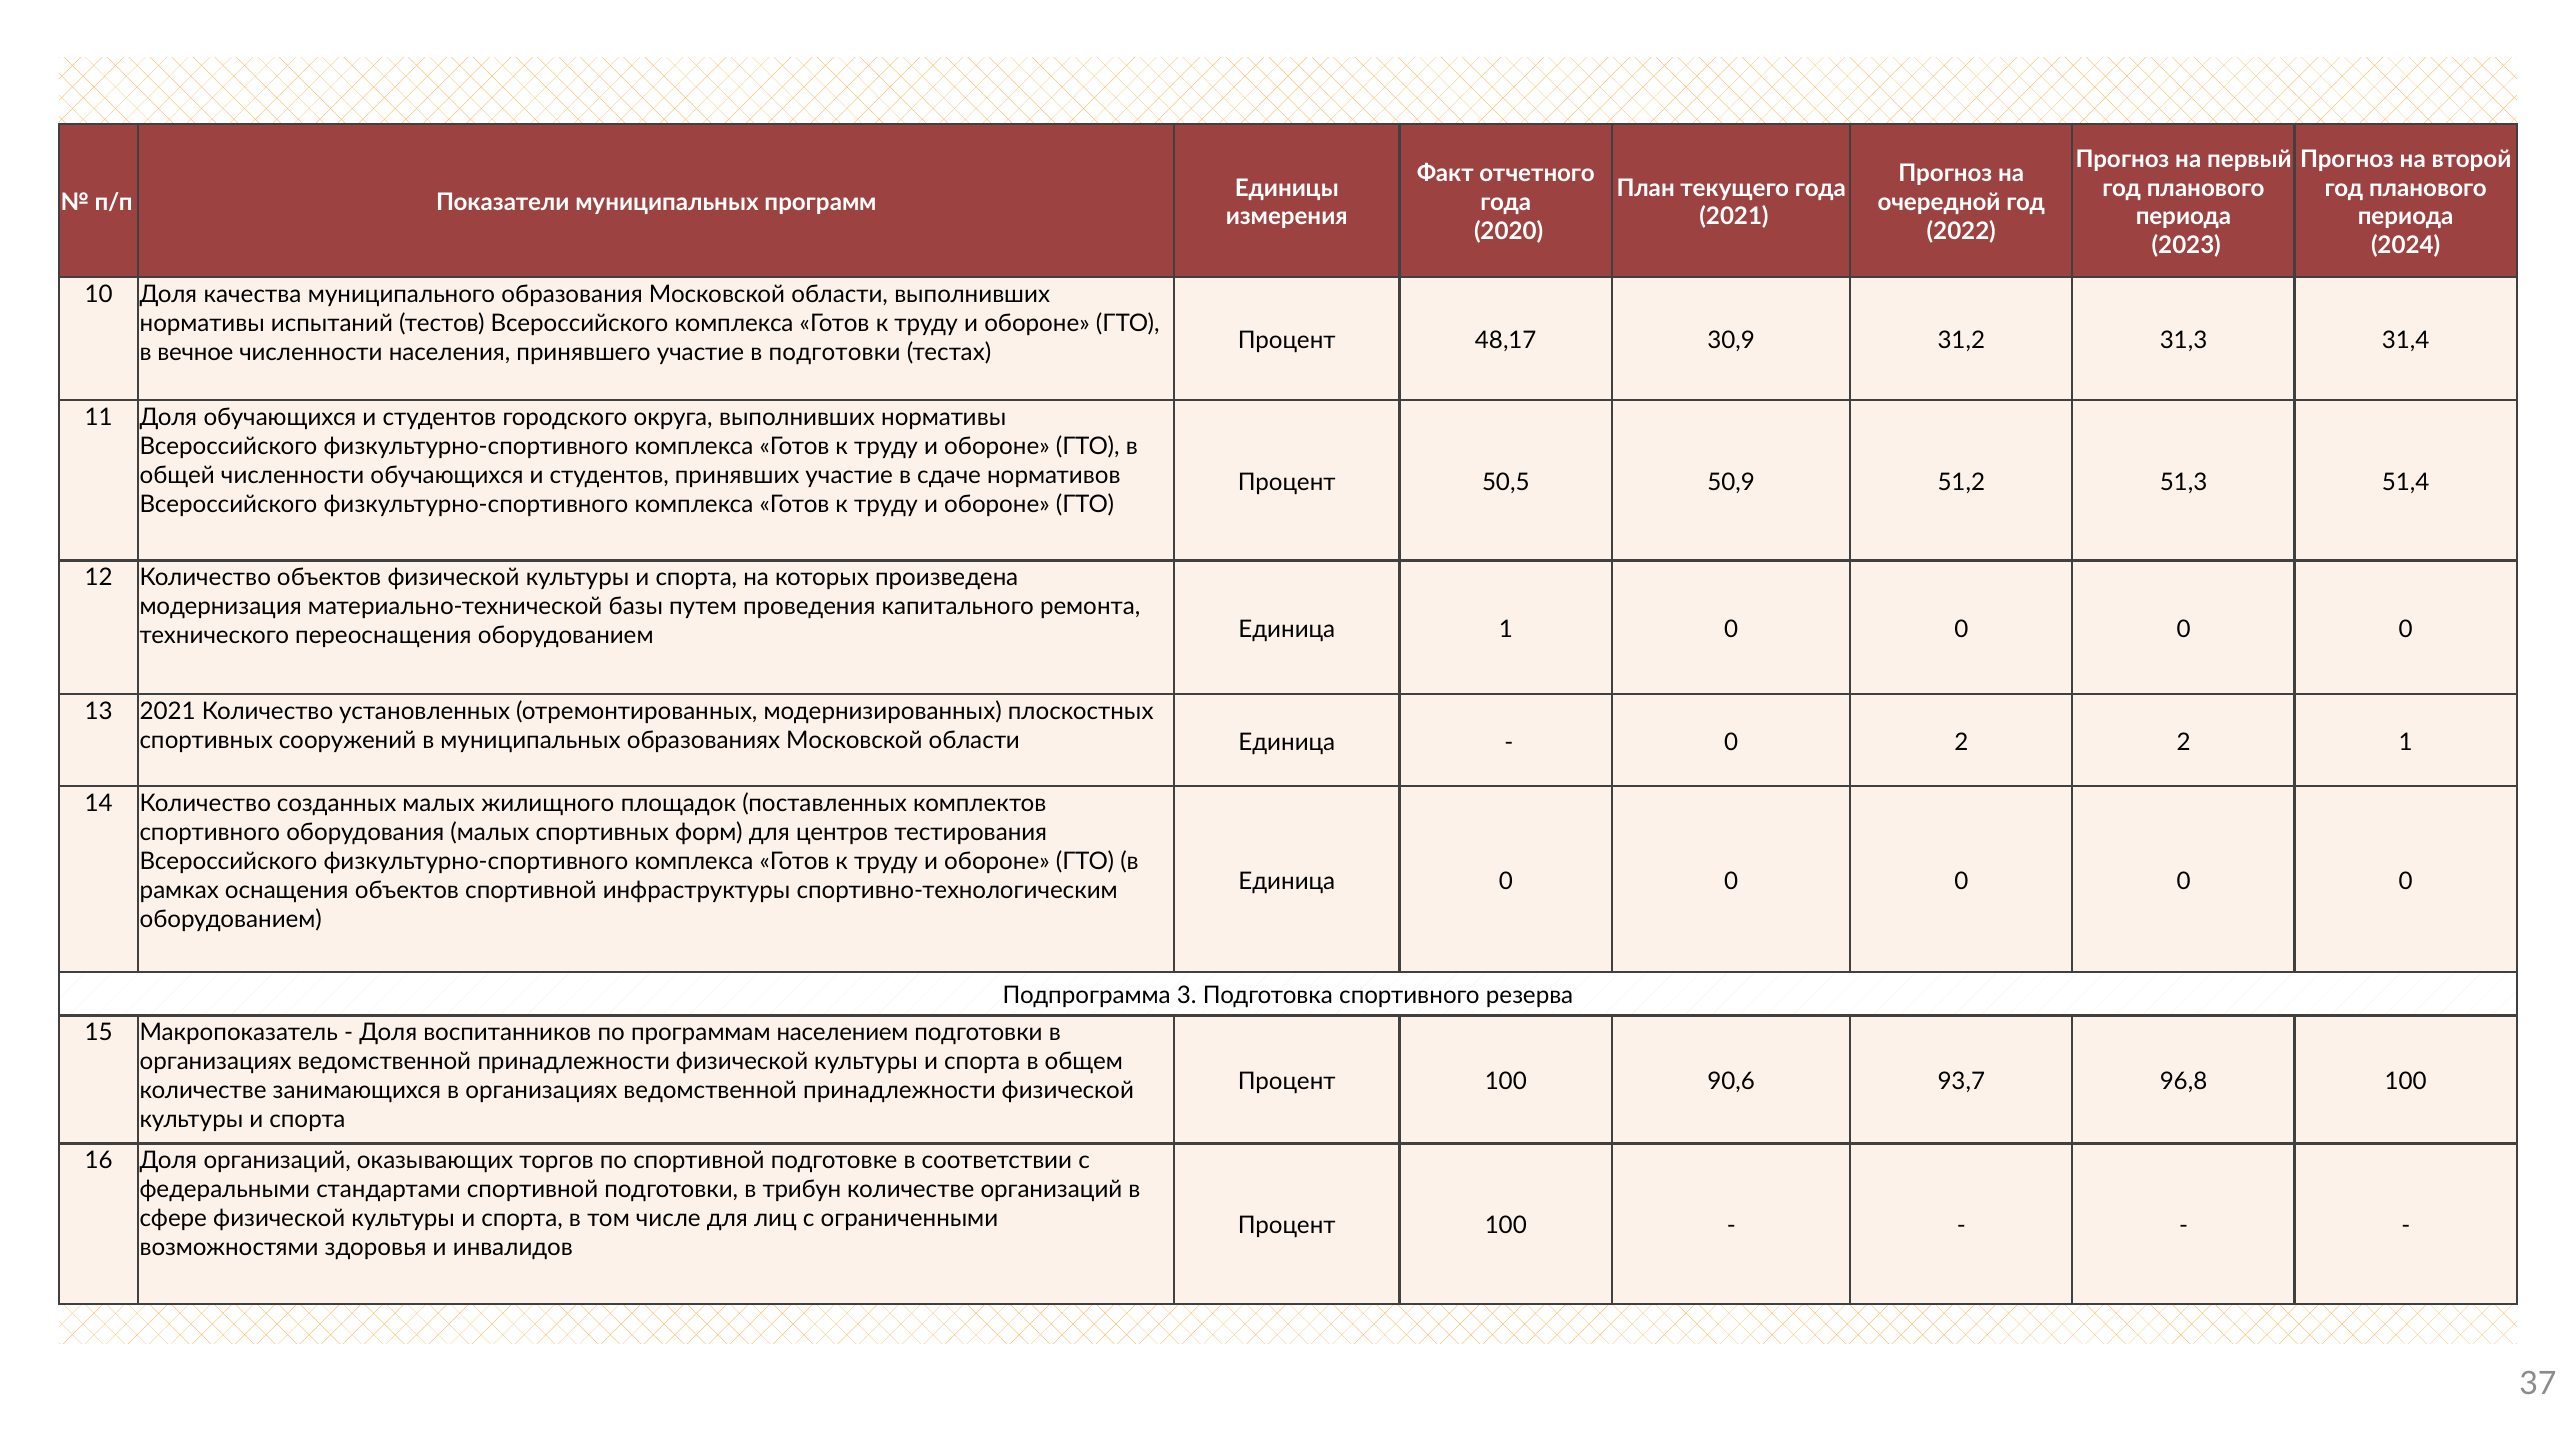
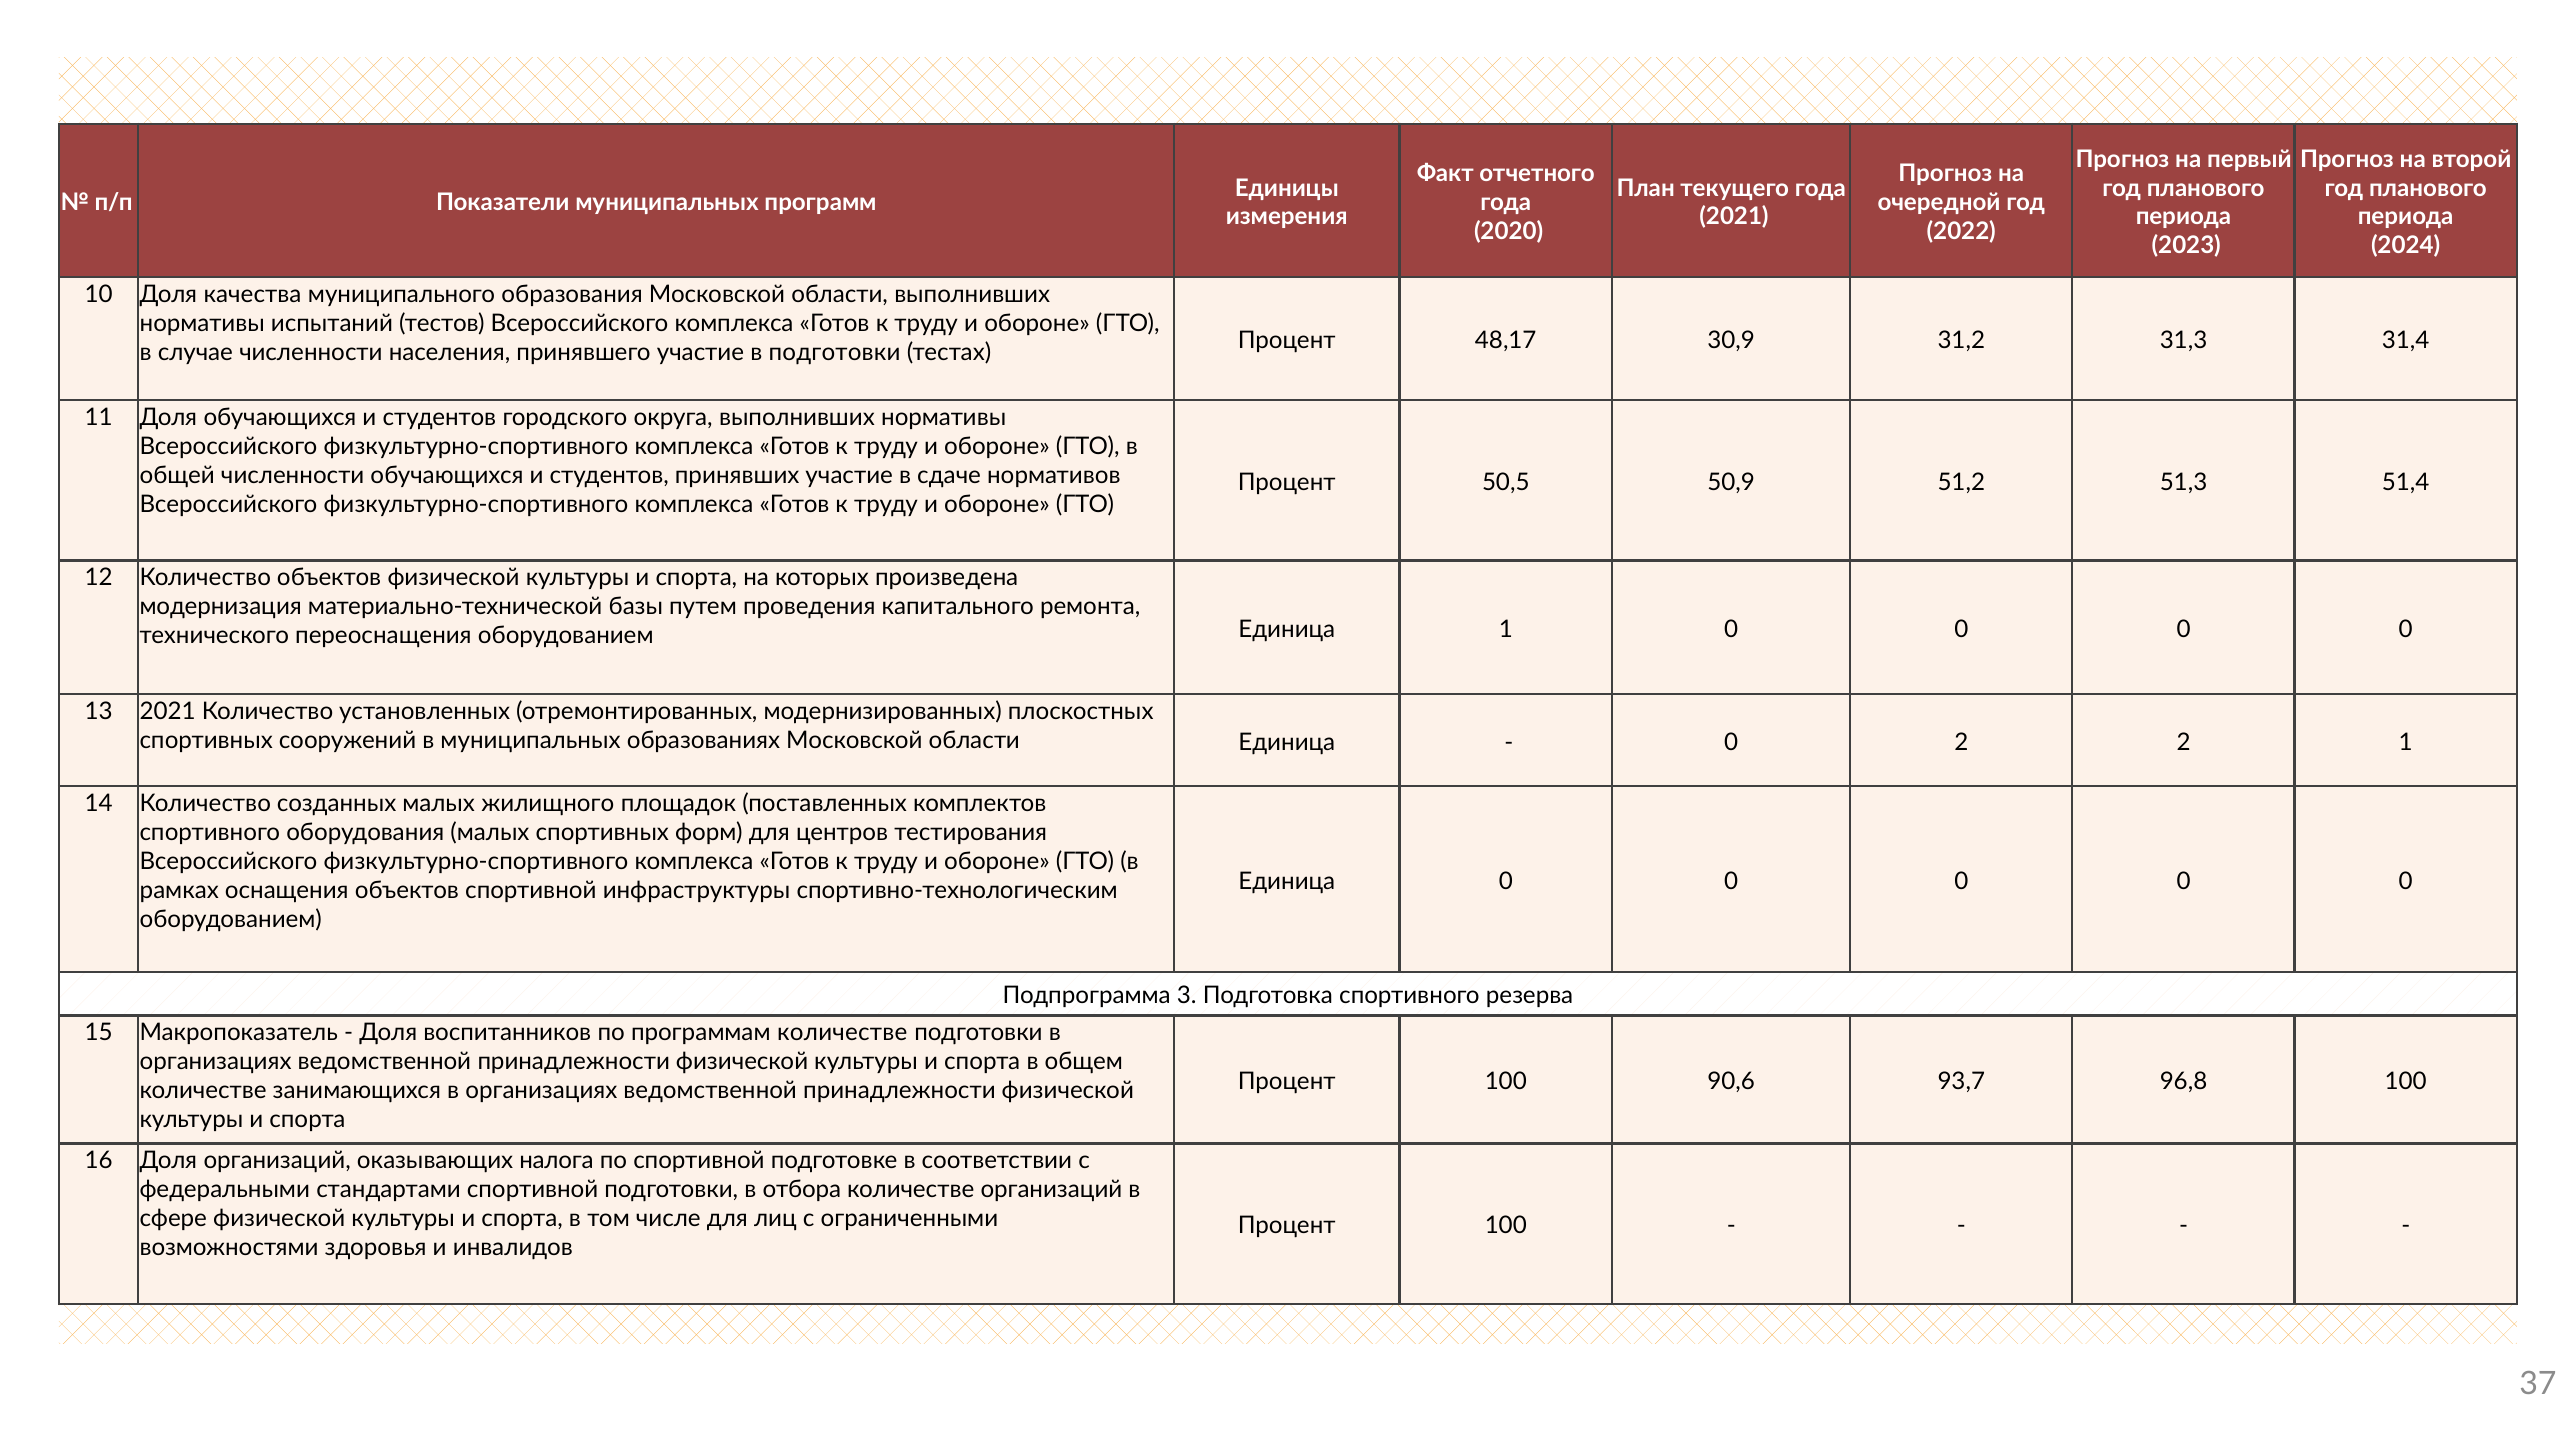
вечное: вечное -> случае (195, 352)
программам населением: населением -> количестве (842, 1033)
торгов: торгов -> налога (556, 1161)
трибун: трибун -> отбора (802, 1190)
